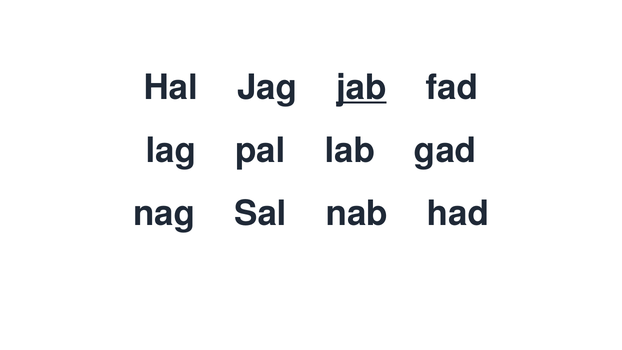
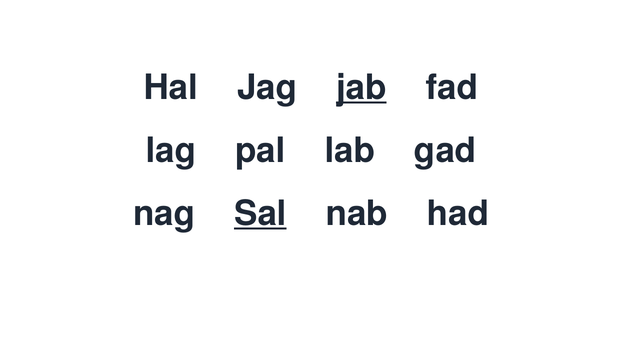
Sal underline: none -> present (260, 214)
